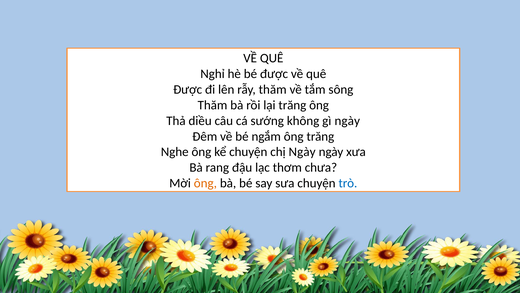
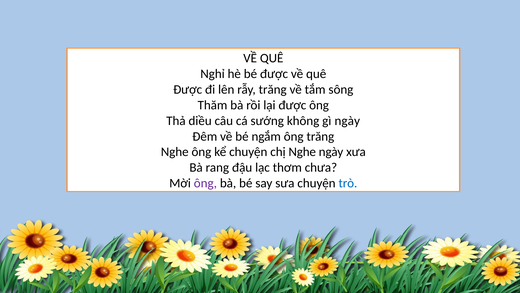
rẫy thăm: thăm -> trăng (273, 89)
lại trăng: trăng -> được (292, 105)
chị Ngày: Ngày -> Nghe (302, 152)
ông colour: orange -> purple (205, 183)
